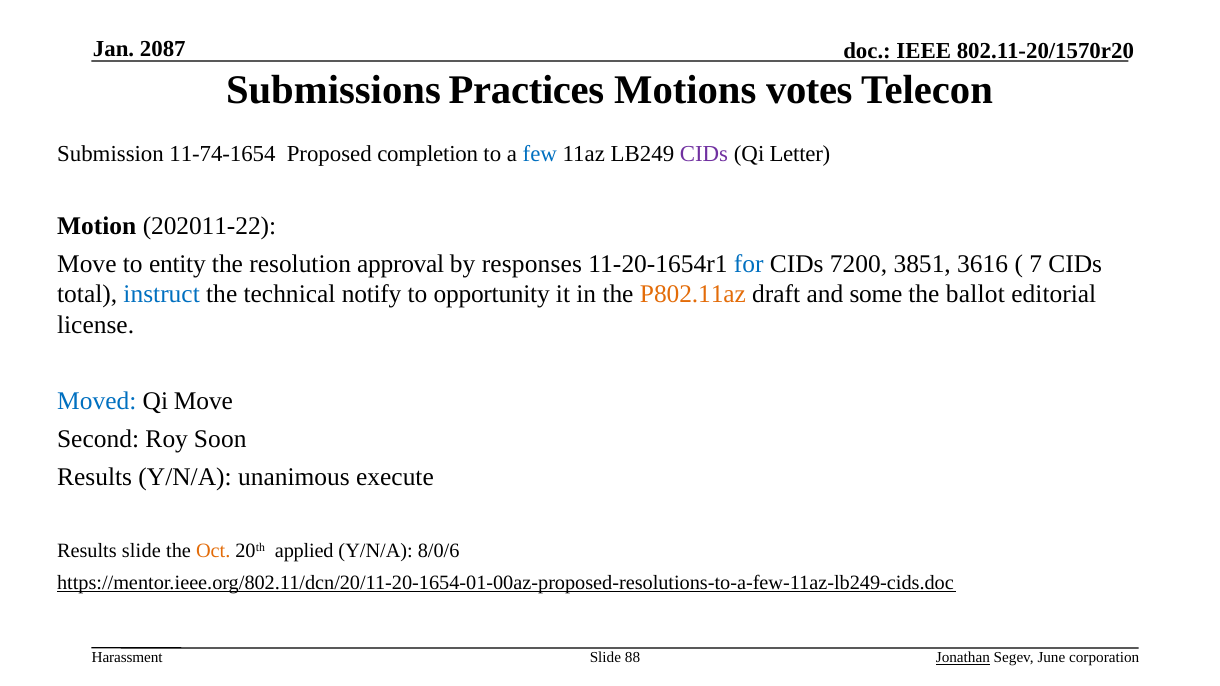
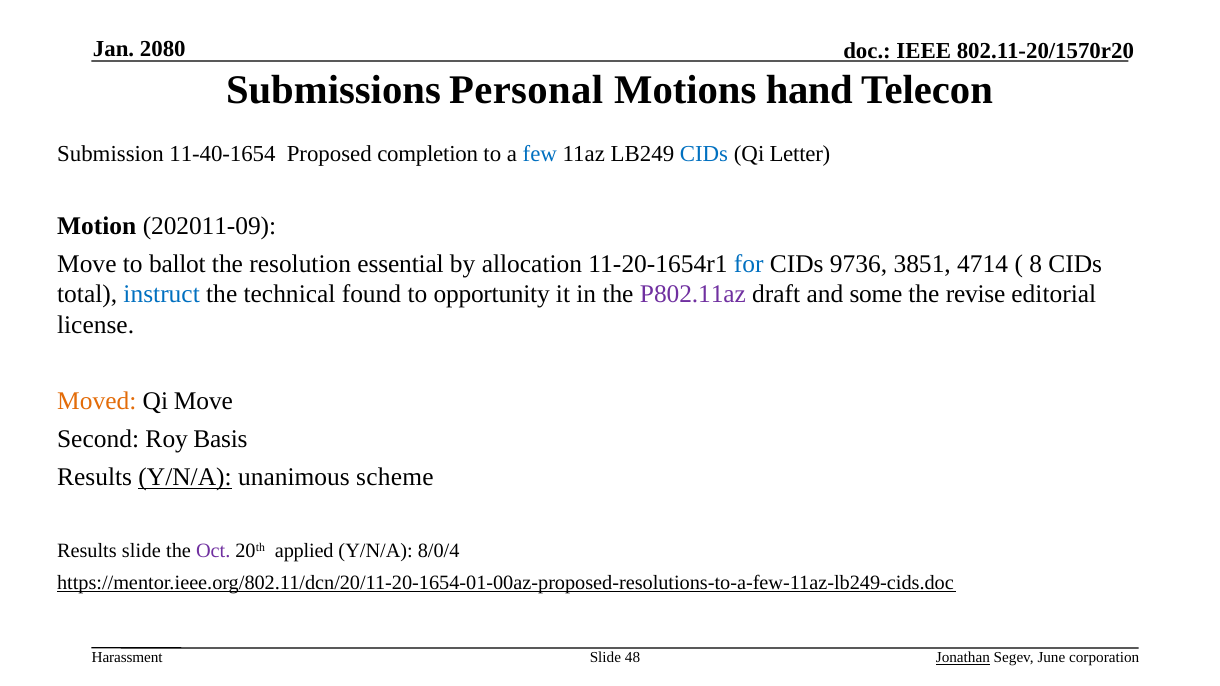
2087: 2087 -> 2080 (163, 49)
Practices: Practices -> Personal (526, 90)
votes: votes -> hand (809, 90)
11-74-1654: 11-74-1654 -> 11-40-1654 (222, 154)
CIDs colour: purple -> blue (704, 154)
202011-22: 202011-22 -> 202011-09 (209, 226)
entity: entity -> ballot (177, 264)
approval: approval -> essential (401, 264)
responses: responses -> allocation (532, 264)
7200: 7200 -> 9736 (859, 264)
3616: 3616 -> 4714 (983, 264)
7: 7 -> 8 (1036, 264)
notify: notify -> found (371, 295)
P802.11az colour: orange -> purple (693, 295)
ballot: ballot -> revise (976, 295)
Moved colour: blue -> orange (97, 401)
Soon: Soon -> Basis (220, 440)
Y/N/A underline: none -> present (185, 478)
execute: execute -> scheme (395, 478)
Oct colour: orange -> purple (213, 551)
8/0/6: 8/0/6 -> 8/0/4 (439, 551)
88: 88 -> 48 (633, 658)
